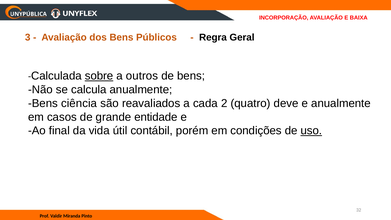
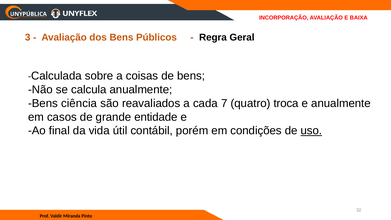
sobre underline: present -> none (99, 76)
outros: outros -> coisas (142, 76)
2: 2 -> 7 (224, 103)
deve: deve -> troca (286, 103)
